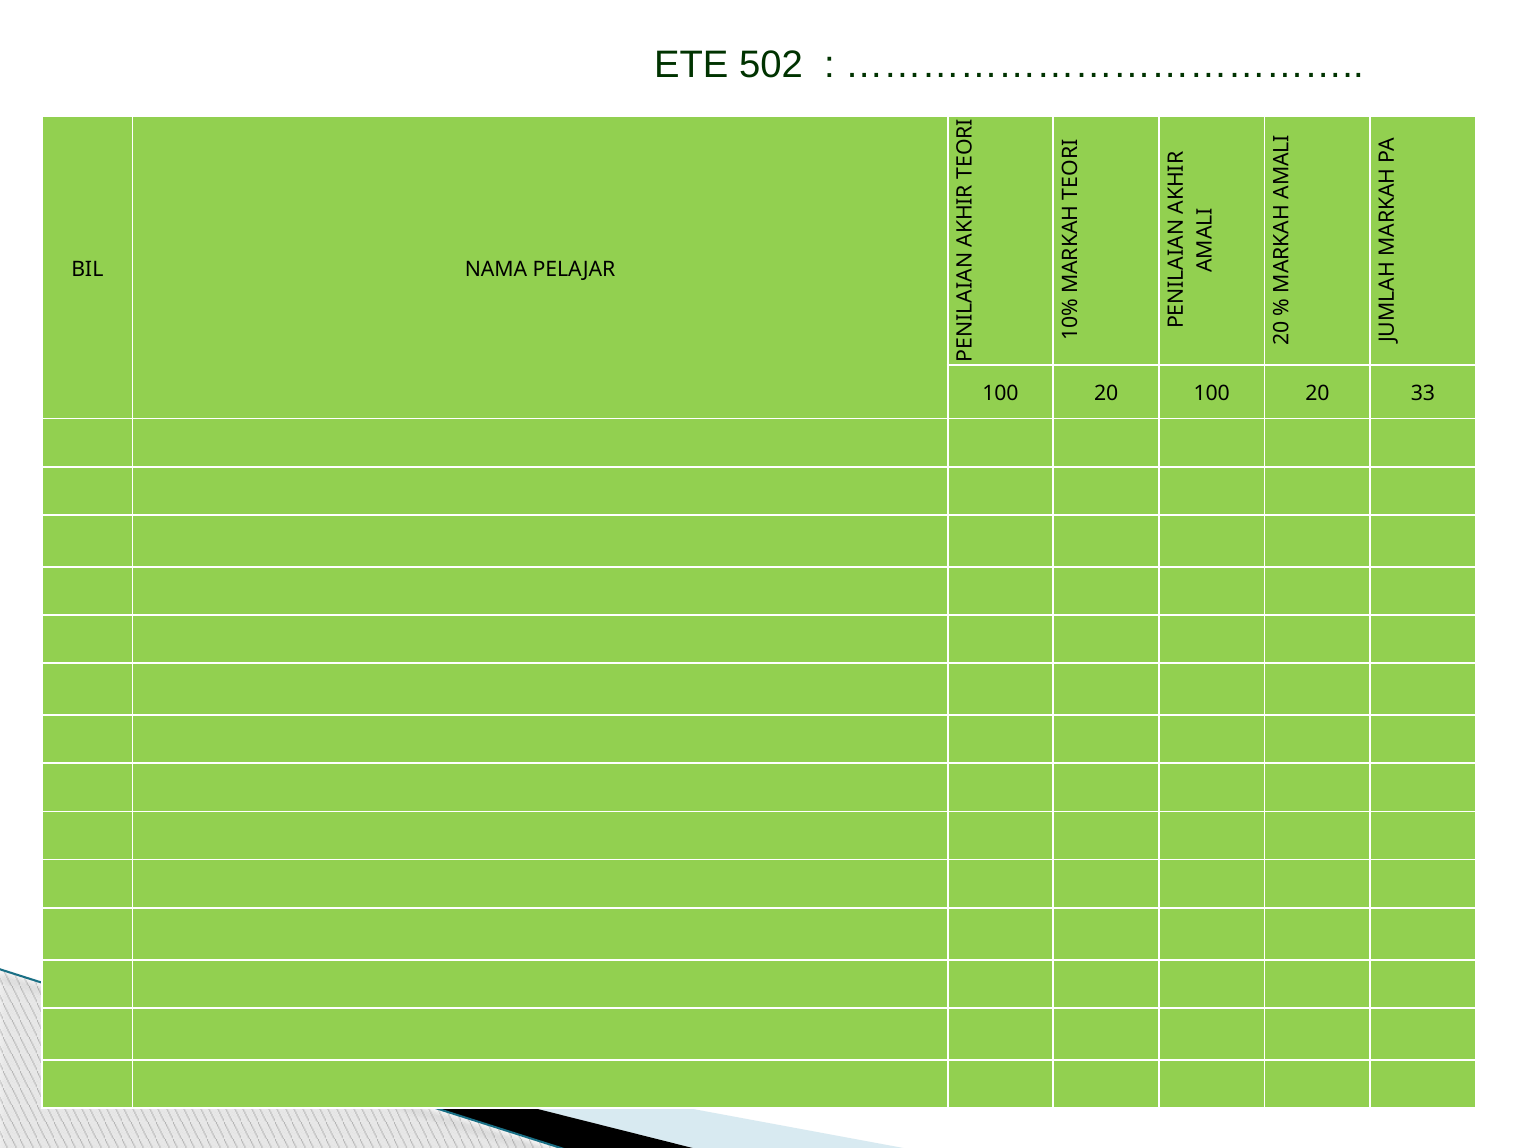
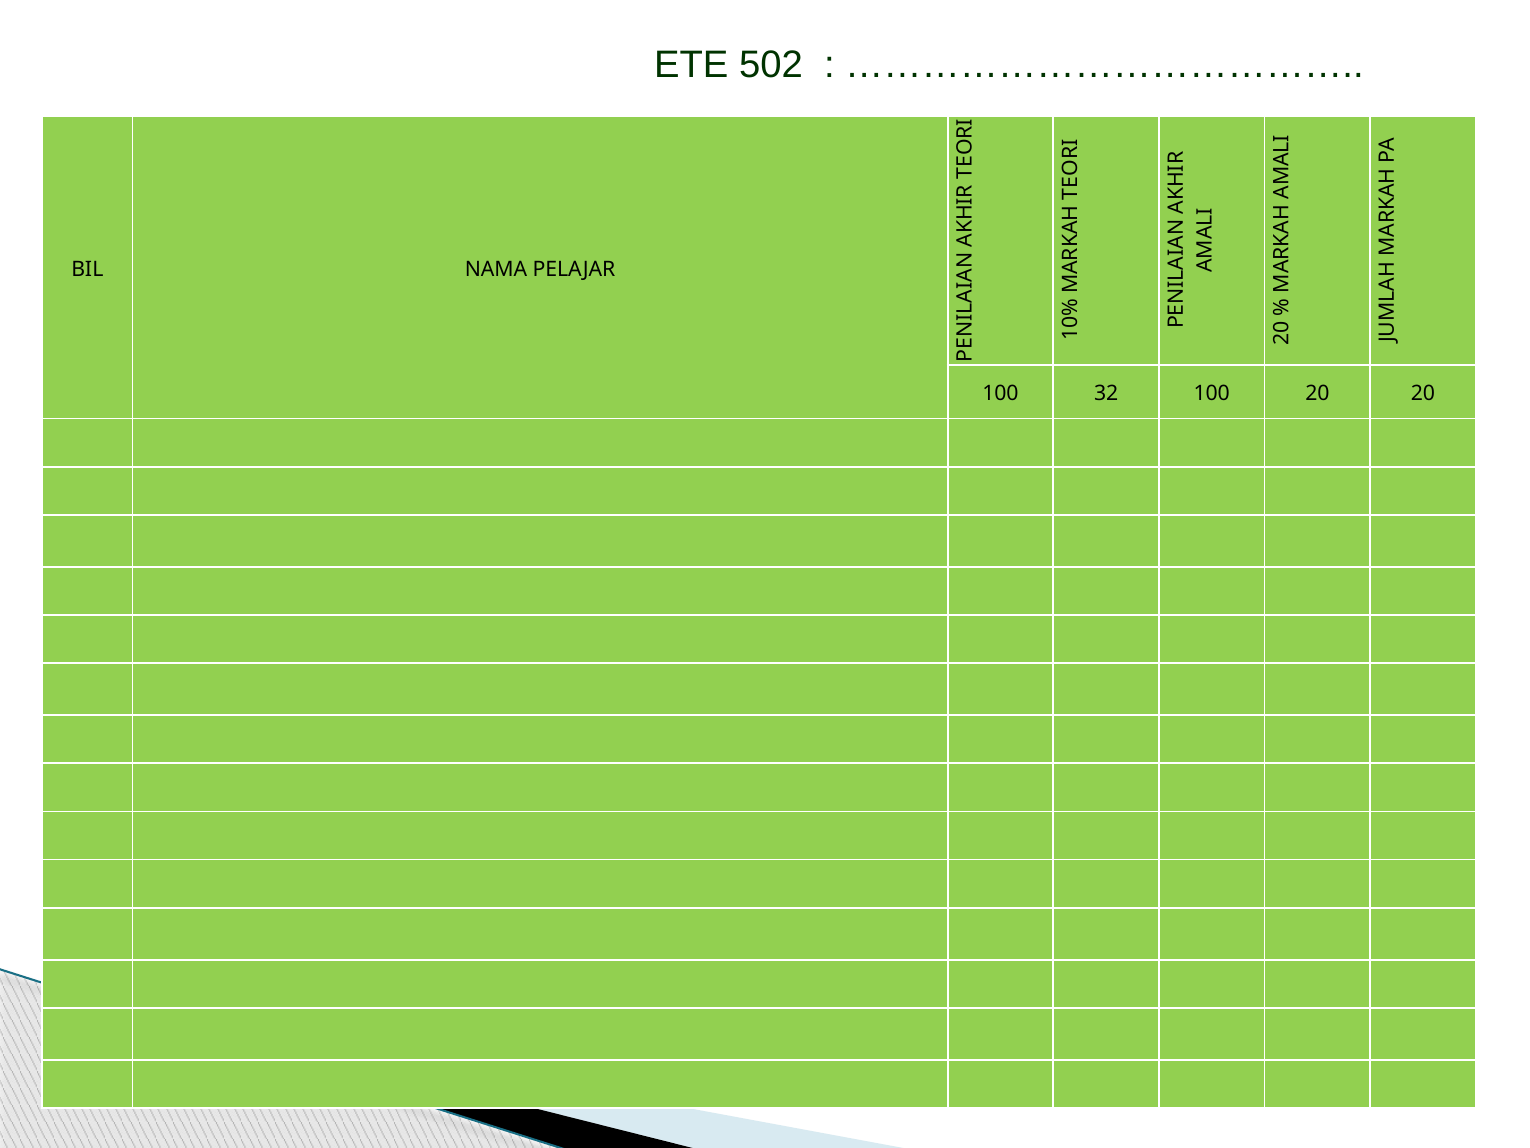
20: 20 -> 32 (1106, 393)
20 33: 33 -> 20 (1423, 393)
